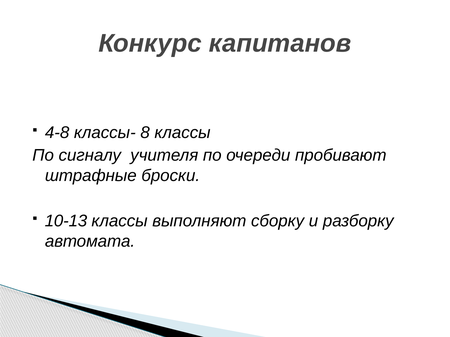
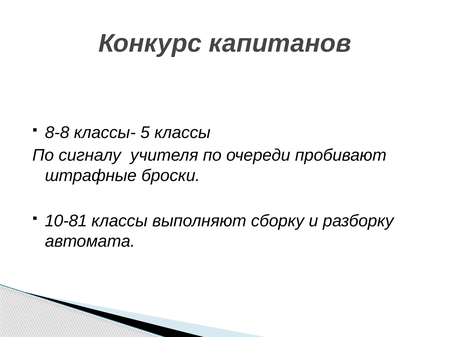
4-8: 4-8 -> 8-8 (57, 133)
8: 8 -> 5 (145, 133)
10-13: 10-13 -> 10-81 (66, 221)
